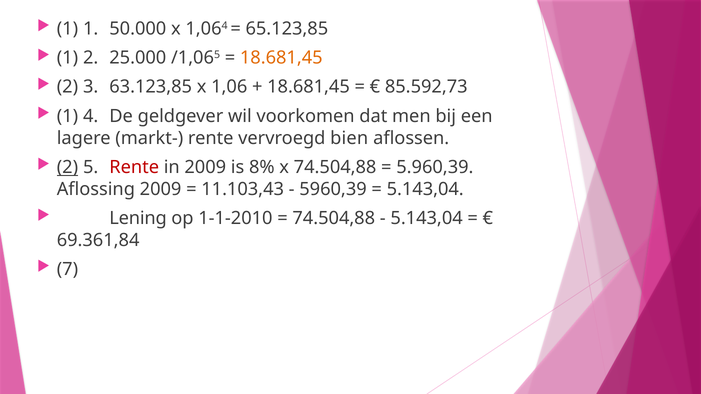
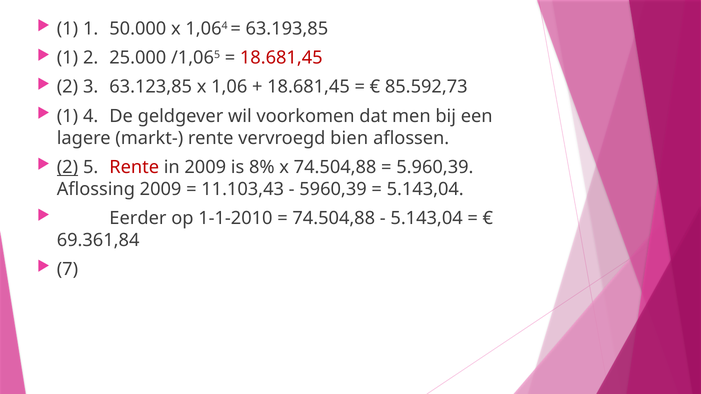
65.123,85: 65.123,85 -> 63.193,85 (287, 29)
18.681,45 colour: orange -> red (281, 58)
Lening: Lening -> Eerder (138, 218)
